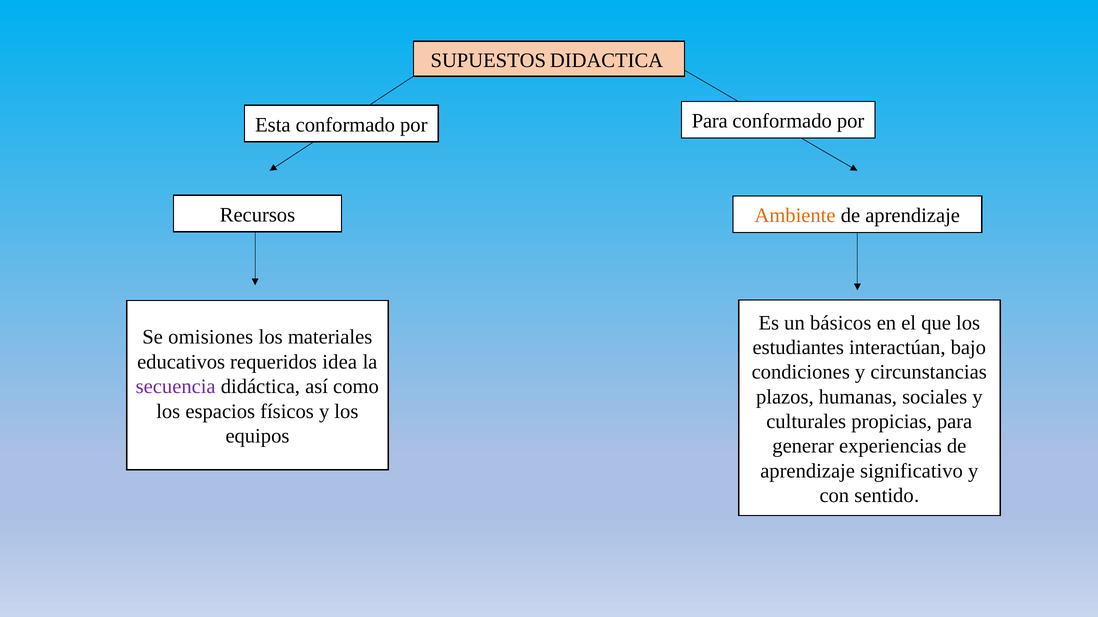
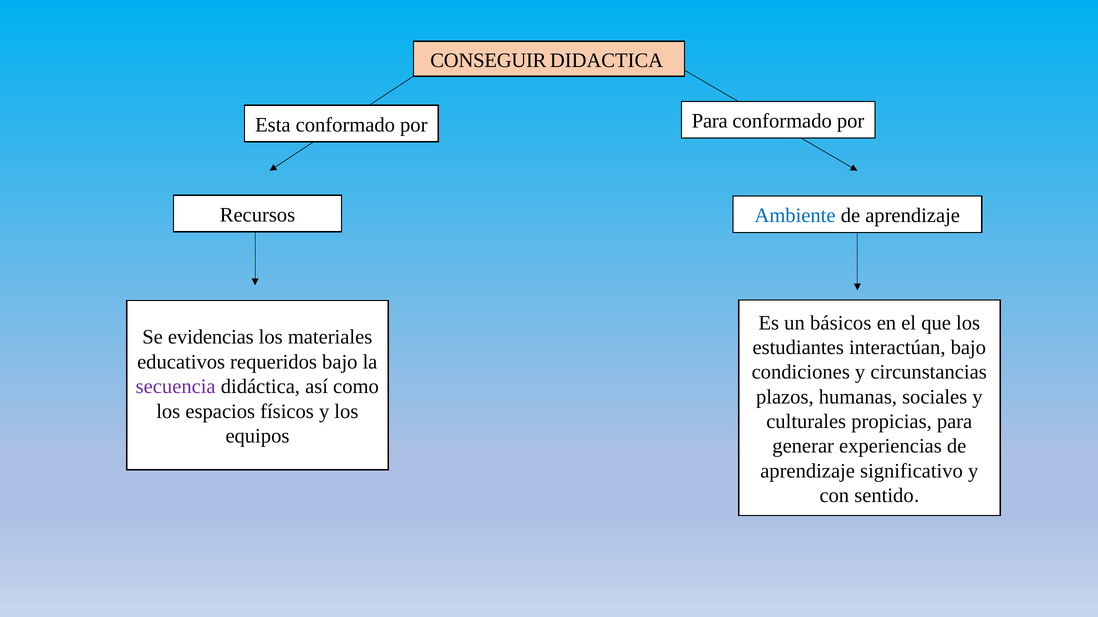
SUPUESTOS: SUPUESTOS -> CONSEGUIR (488, 60)
Ambiente colour: orange -> blue (795, 216)
omisiones: omisiones -> evidencias (211, 338)
requeridos idea: idea -> bajo (340, 362)
